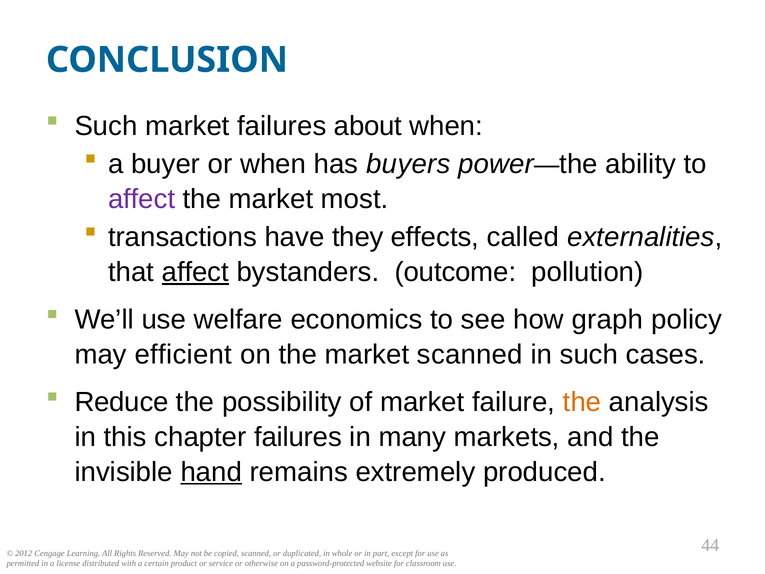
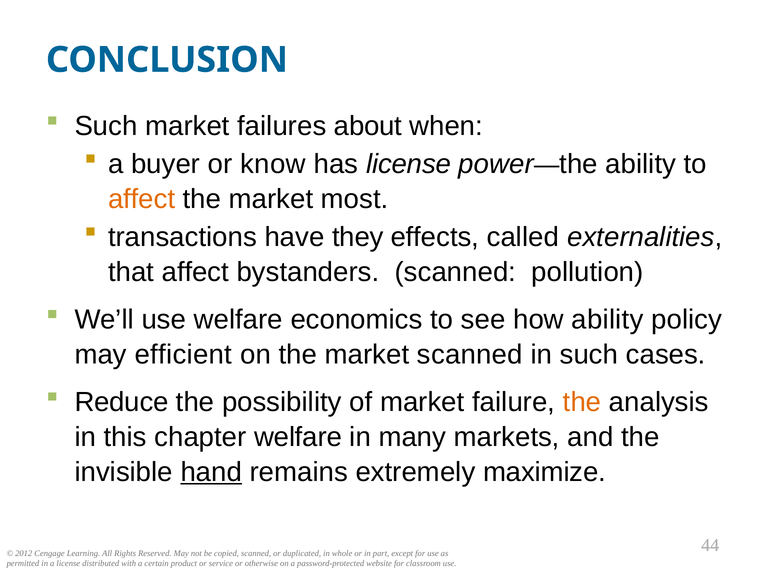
or when: when -> know (273, 164)
has buyers: buyers -> license (409, 164)
affect colour: purple -> orange (142, 199)
affect underline: present -> none (195, 272)
bystanders outcome: outcome -> scanned (455, 272)
how graph: graph -> ability (607, 320)
chapter failures: failures -> welfare (298, 437)
produced: produced -> maximize (545, 472)
